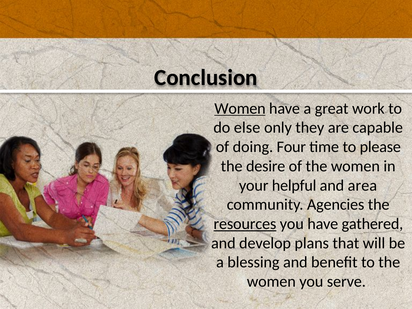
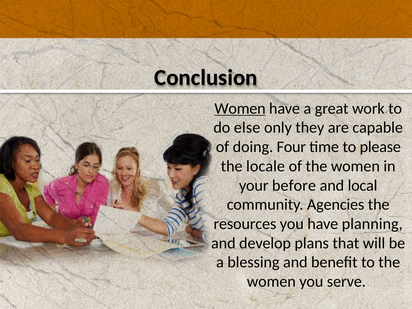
desire: desire -> locale (266, 166)
helpful: helpful -> before (294, 185)
area: area -> local (363, 185)
resources underline: present -> none (245, 224)
gathered: gathered -> planning (372, 224)
